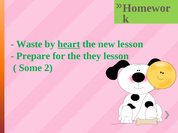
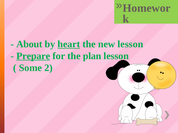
Waste: Waste -> About (29, 44)
Prepare underline: none -> present (33, 56)
they: they -> plan (92, 56)
